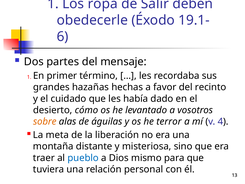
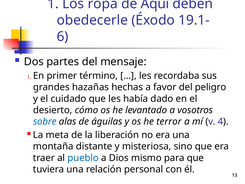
Salir: Salir -> Aquí (155, 4)
recinto: recinto -> peligro (211, 87)
sobre colour: orange -> blue (45, 121)
